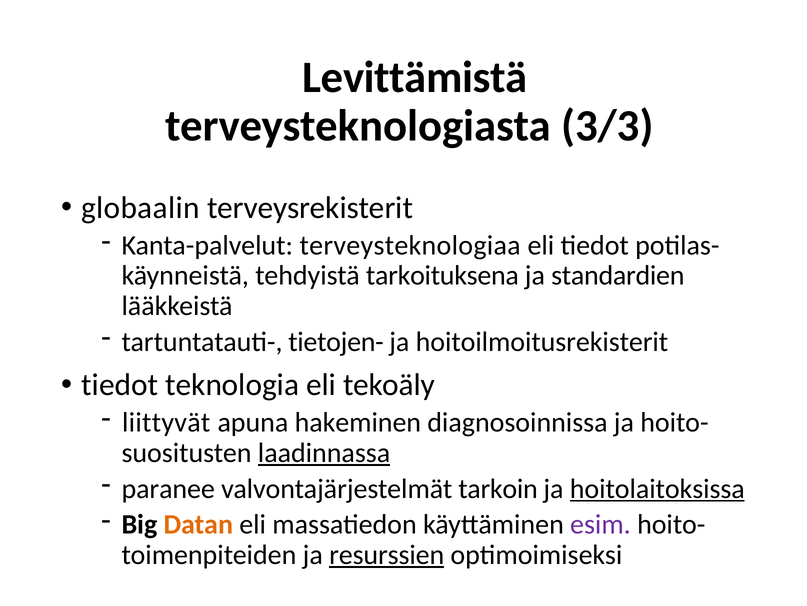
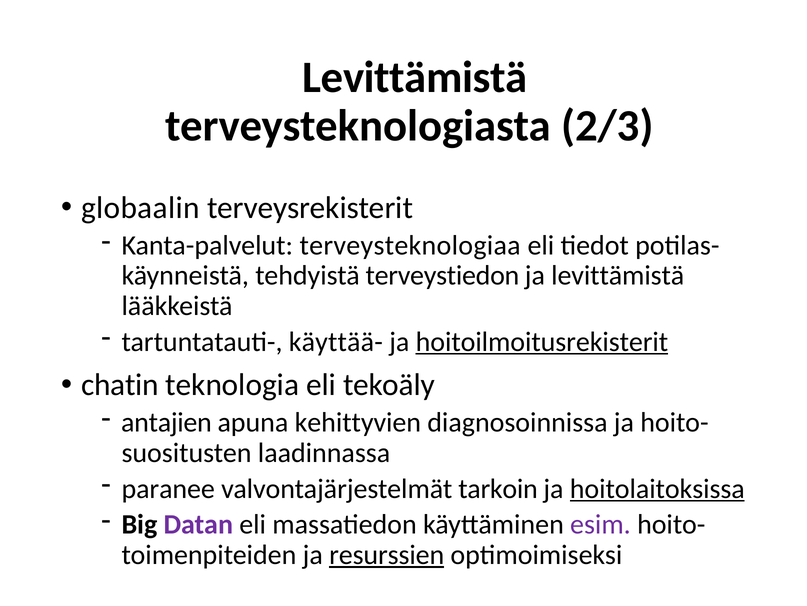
3/3: 3/3 -> 2/3 (607, 126)
tarkoituksena: tarkoituksena -> terveystiedon (442, 275)
ja standardien: standardien -> levittämistä (618, 275)
tietojen-: tietojen- -> käyttää- (336, 341)
hoitoilmoitusrekisterit underline: none -> present (542, 341)
tiedot: tiedot -> chatin (120, 385)
liittyvät: liittyvät -> antajien (166, 422)
hakeminen: hakeminen -> kehittyvien (358, 422)
laadinnassa underline: present -> none (324, 452)
Datan colour: orange -> purple (198, 524)
